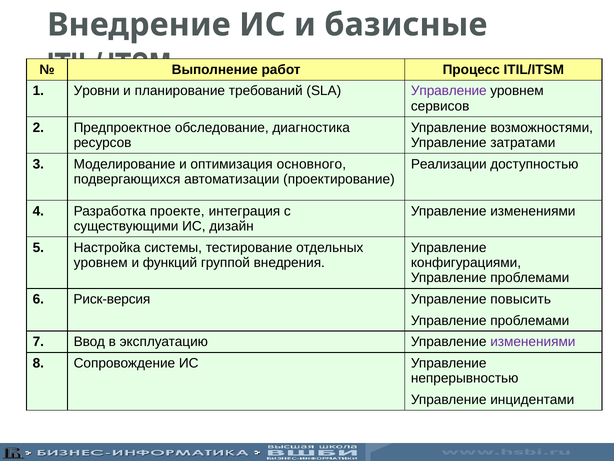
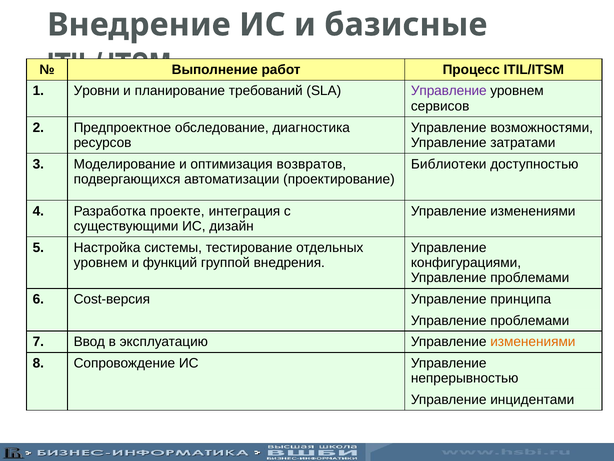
основного: основного -> возвратов (311, 164)
Реализации: Реализации -> Библиотеки (449, 164)
Риск-версия: Риск-версия -> Cost-версия (112, 299)
повысить: повысить -> принципа (521, 299)
изменениями colour: purple -> orange (533, 342)
